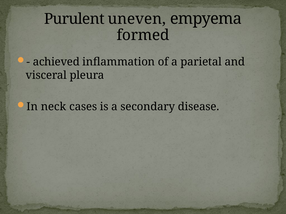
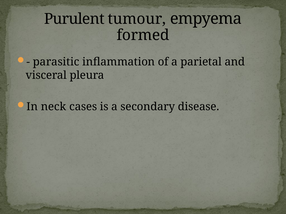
uneven: uneven -> tumour (137, 19)
achieved: achieved -> parasitic (56, 62)
